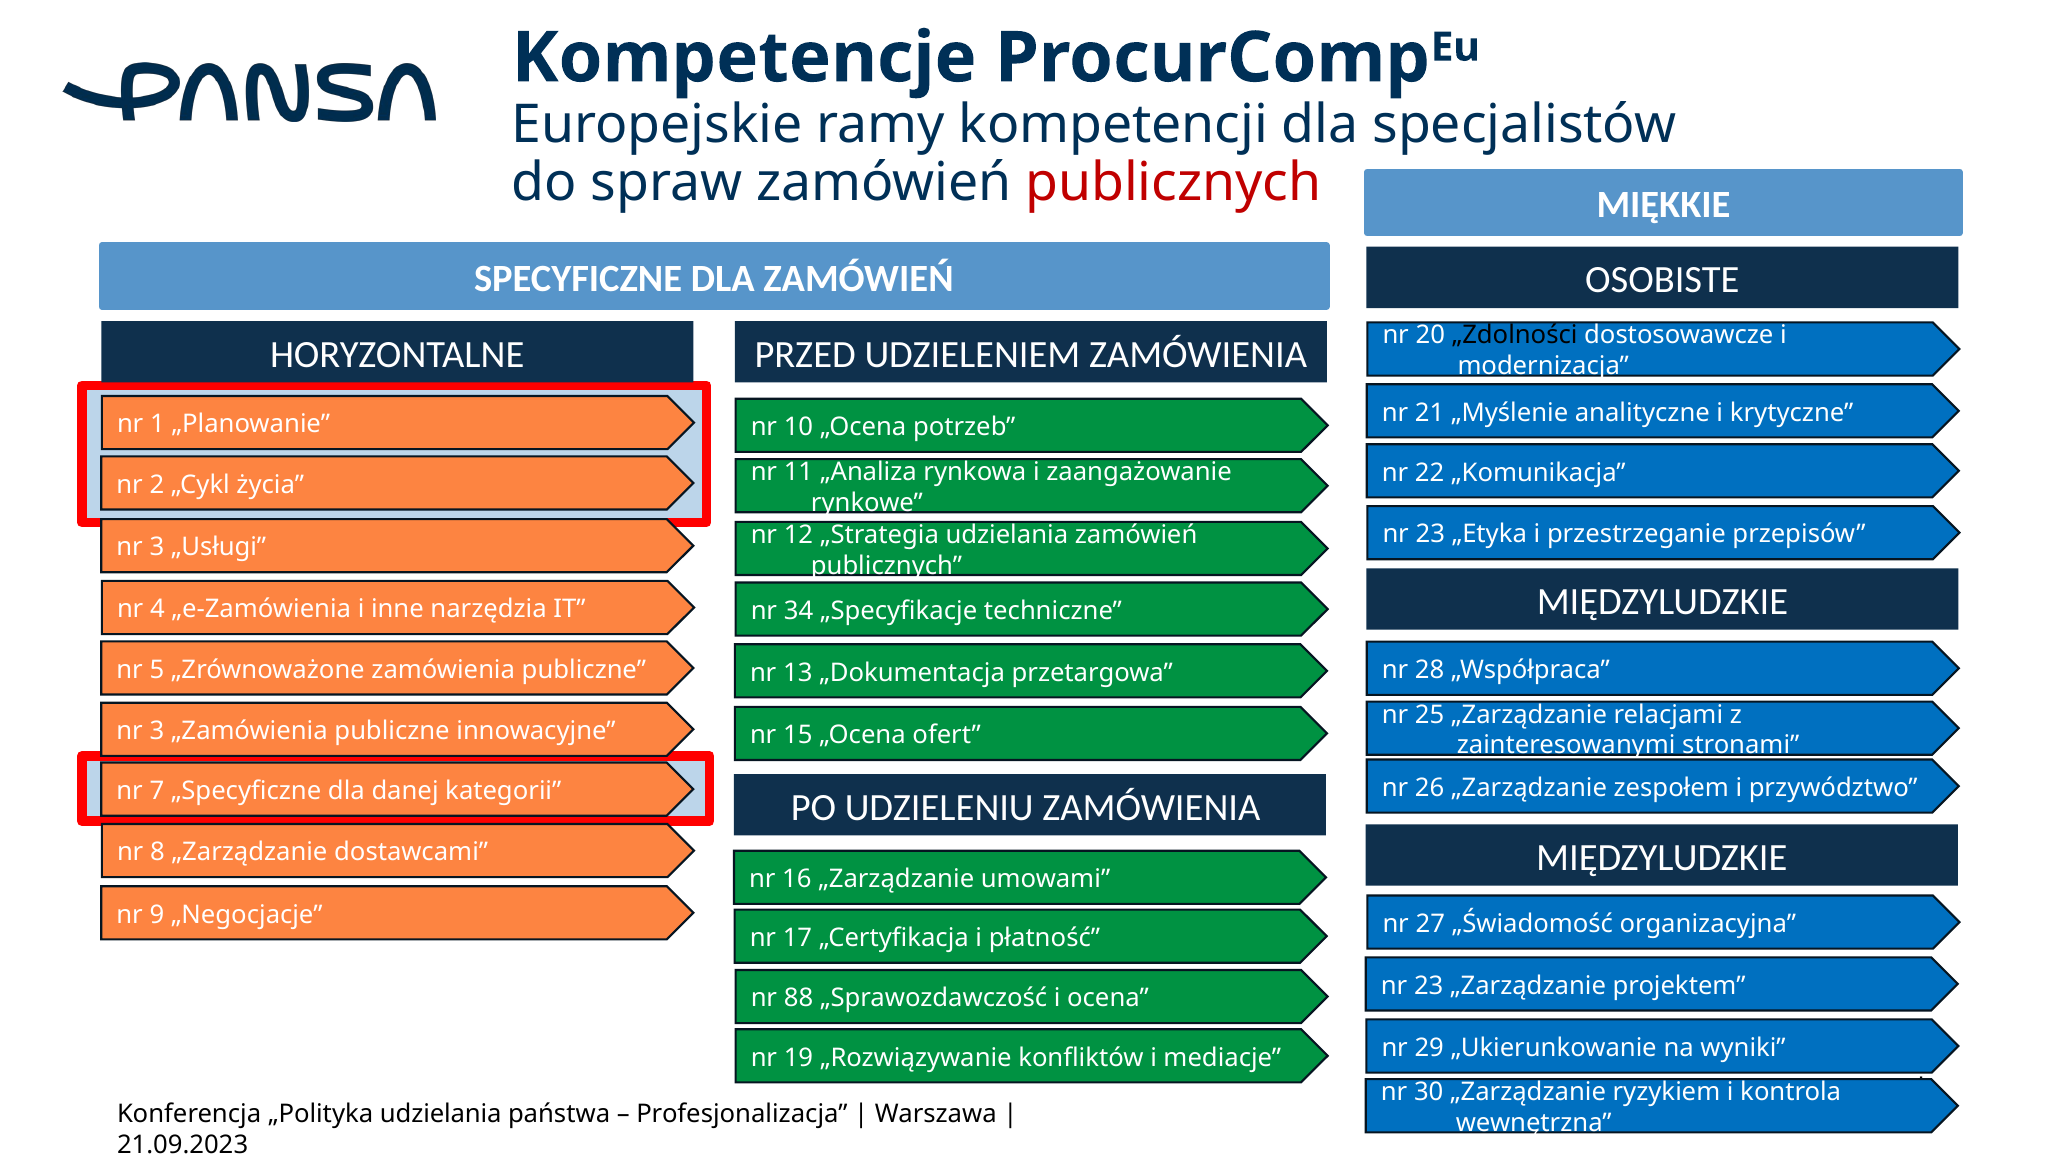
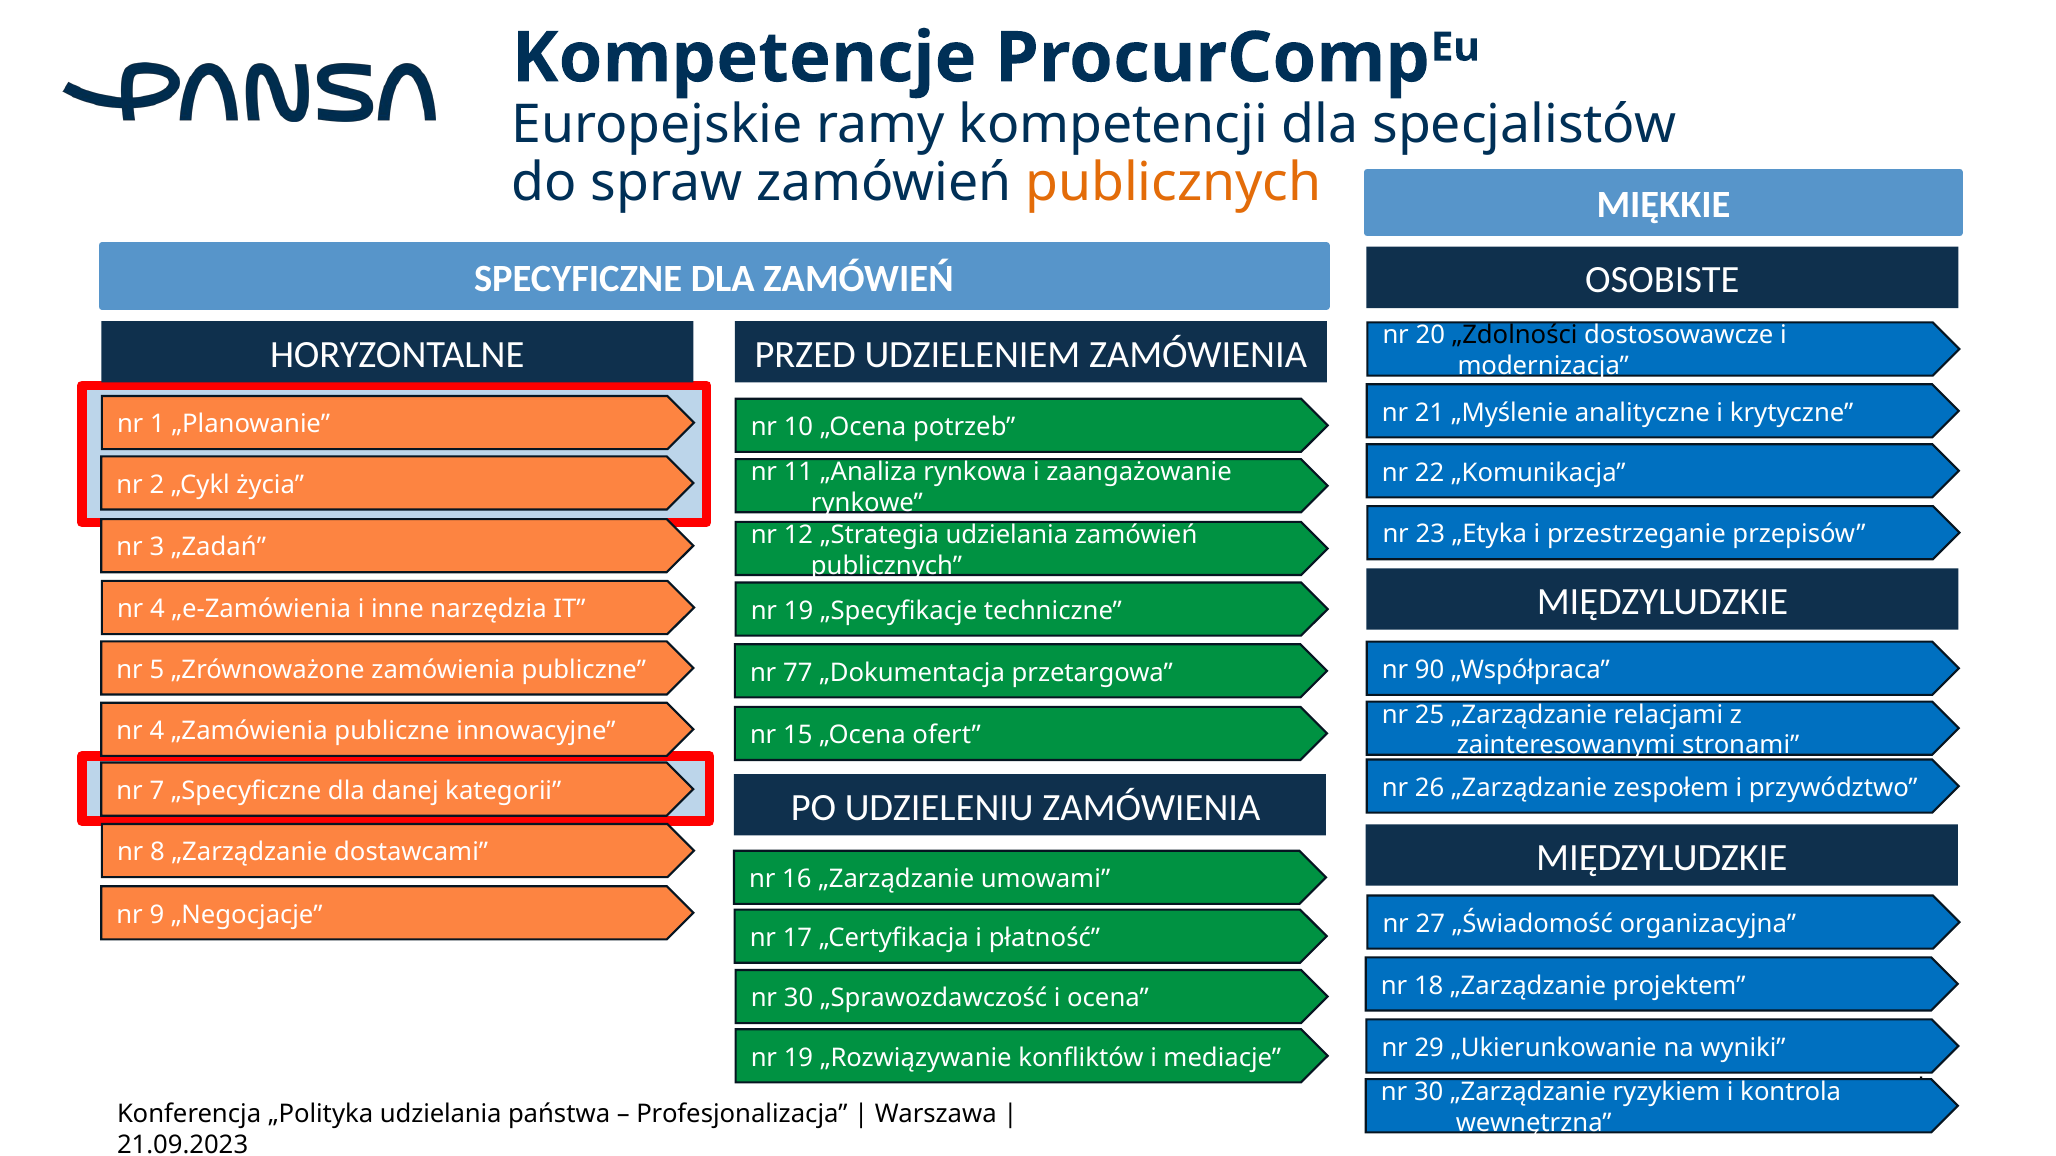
publicznych colour: red -> orange (1173, 183)
„Usługi: „Usługi -> „Zadań (218, 548)
34: 34 -> 19 (799, 611)
28: 28 -> 90 (1430, 670)
13: 13 -> 77 (798, 673)
3: 3 -> 4 (157, 731)
23: 23 -> 18 (1429, 986)
88: 88 -> 30 (799, 999)
